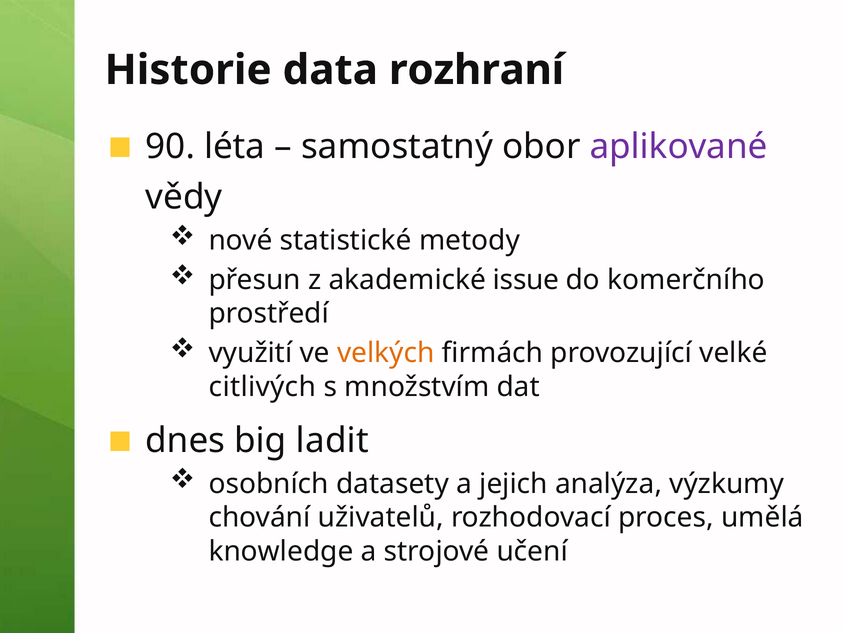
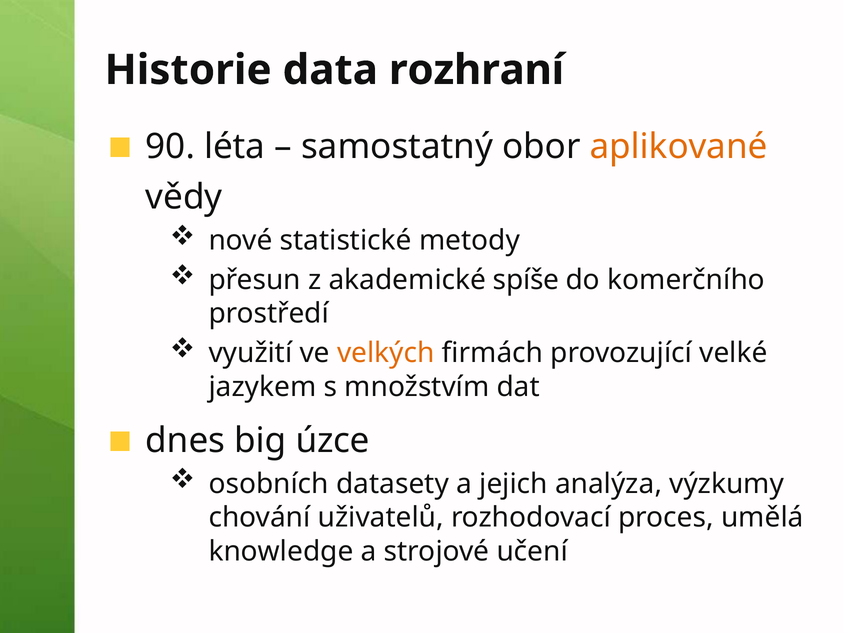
aplikované colour: purple -> orange (679, 147)
issue: issue -> spíše (526, 280)
citlivých: citlivých -> jazykem (262, 386)
ladit: ladit -> úzce (333, 440)
